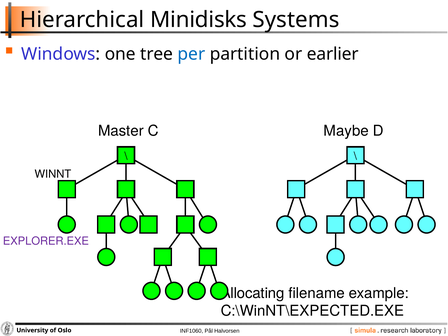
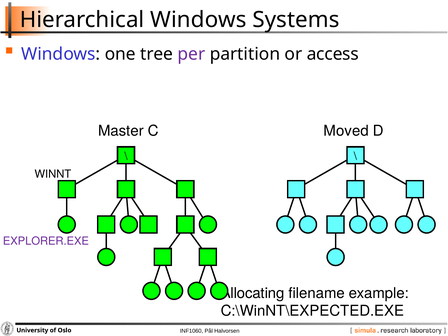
Hierarchical Minidisks: Minidisks -> Windows (198, 20)
per colour: blue -> purple (191, 54)
earlier: earlier -> access (333, 54)
Maybe: Maybe -> Moved (346, 131)
